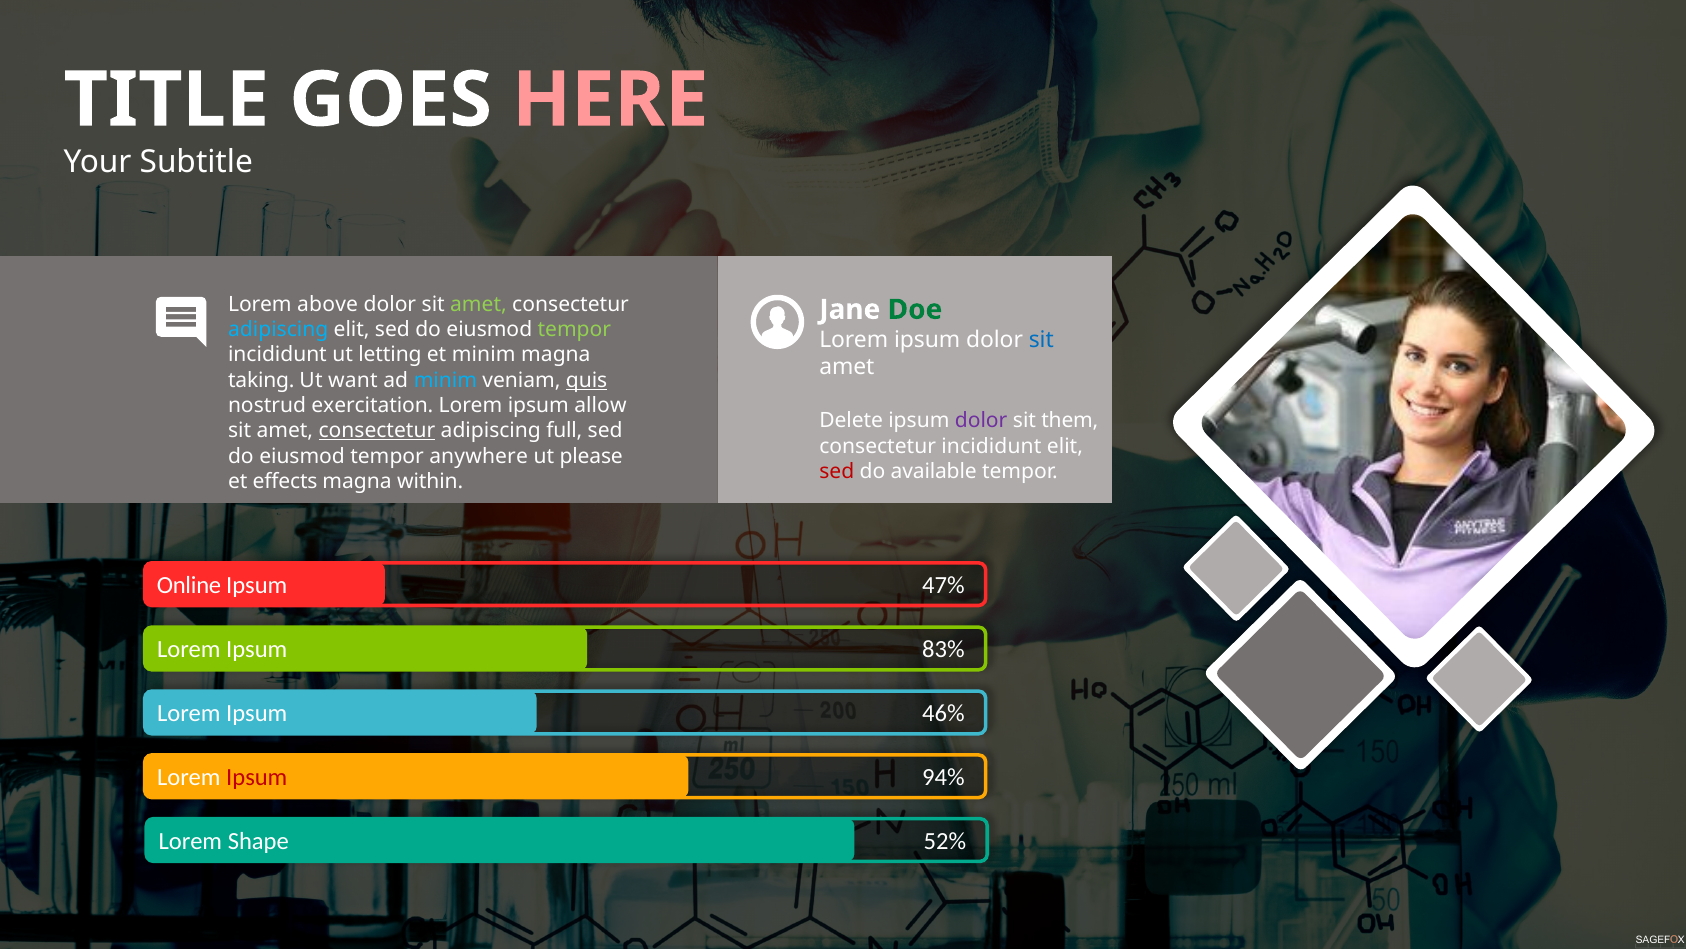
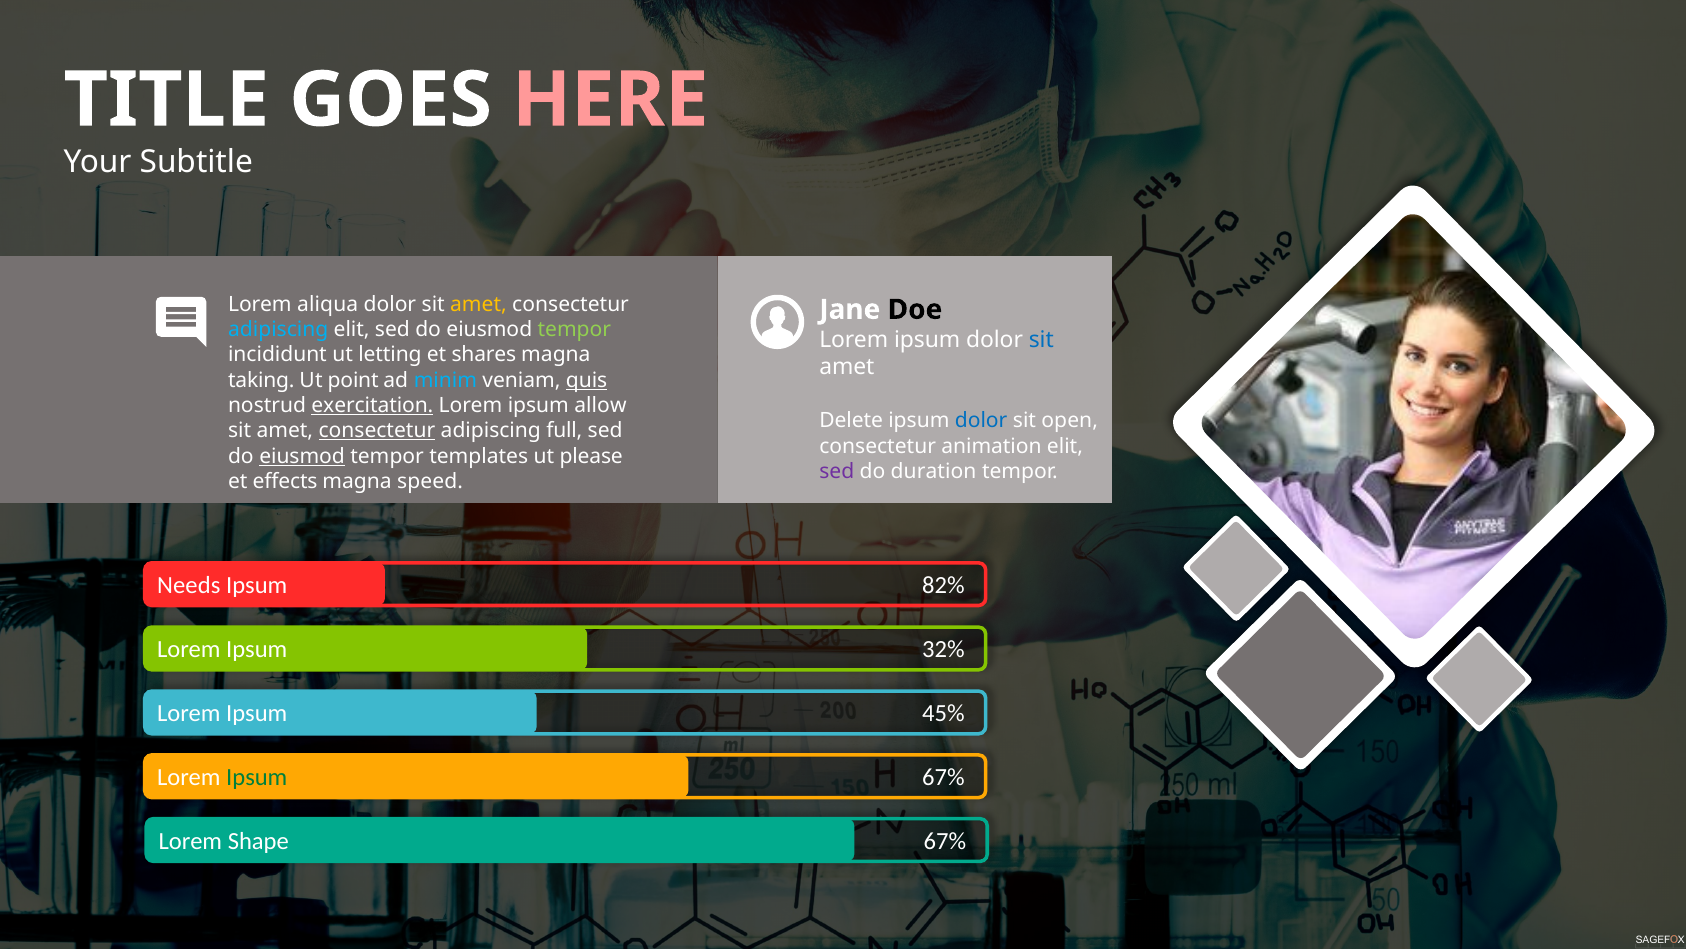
above: above -> aliqua (328, 304)
amet colour: light green -> yellow (478, 304)
Doe colour: green -> black (915, 309)
et minim: minim -> shares (484, 355)
want: want -> point (353, 380)
exercitation underline: none -> present (372, 405)
dolor colour: purple -> blue (981, 421)
them: them -> open (1070, 421)
consectetur incididunt: incididunt -> animation (991, 446)
eiusmod underline: none -> present (302, 456)
anywhere: anywhere -> templates (479, 456)
sed colour: red -> purple (837, 471)
available: available -> duration (934, 471)
within: within -> speed (430, 481)
Online: Online -> Needs (189, 585)
47%: 47% -> 82% (943, 585)
83%: 83% -> 32% (943, 649)
46%: 46% -> 45% (943, 713)
Ipsum colour: red -> green (257, 777)
94%: 94% -> 67% (943, 777)
52%: 52% -> 67% (945, 841)
